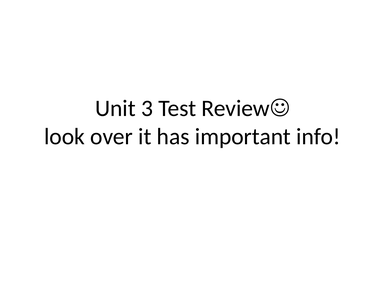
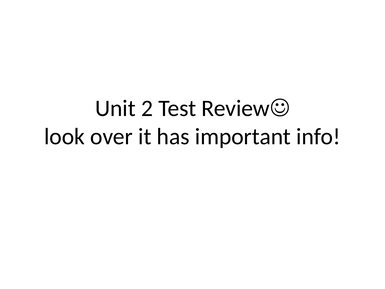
3: 3 -> 2 (147, 108)
